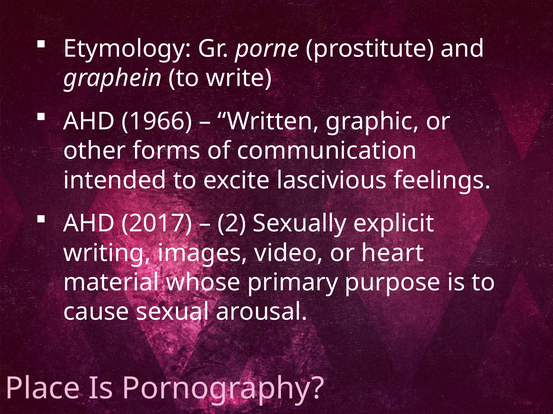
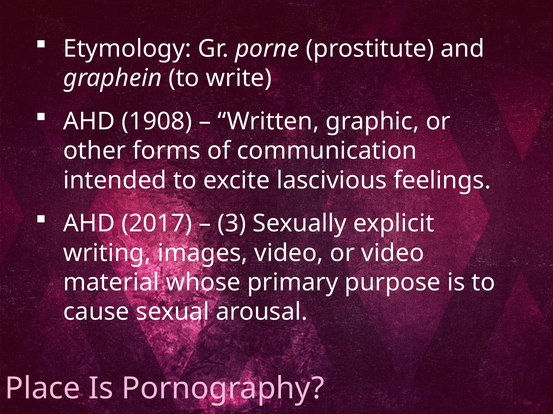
1966: 1966 -> 1908 (157, 122)
2: 2 -> 3 (232, 224)
or heart: heart -> video (393, 253)
